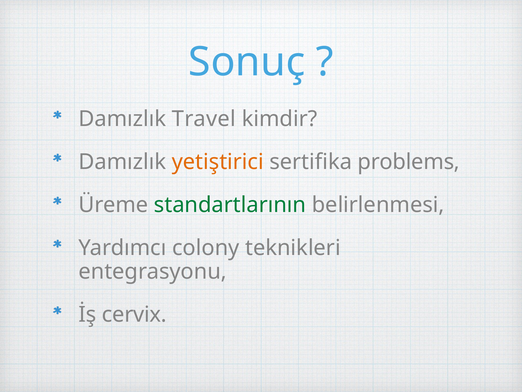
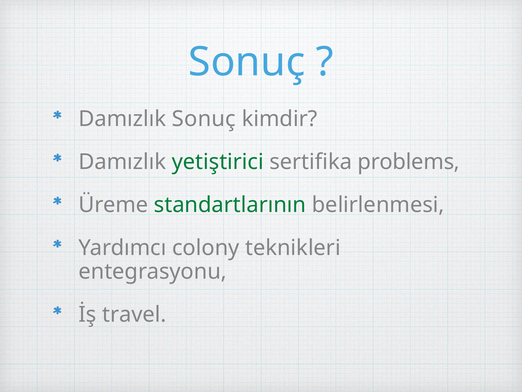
Damızlık Travel: Travel -> Sonuç (204, 119)
yetiştirici colour: orange -> green (218, 162)
cervix: cervix -> travel (134, 314)
